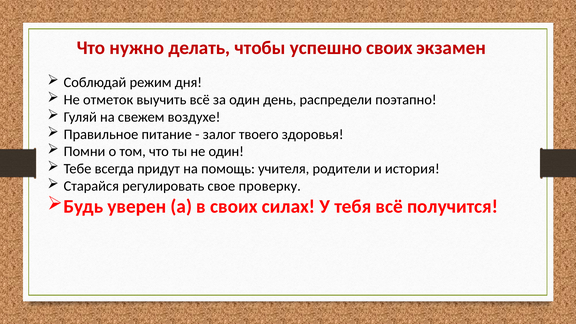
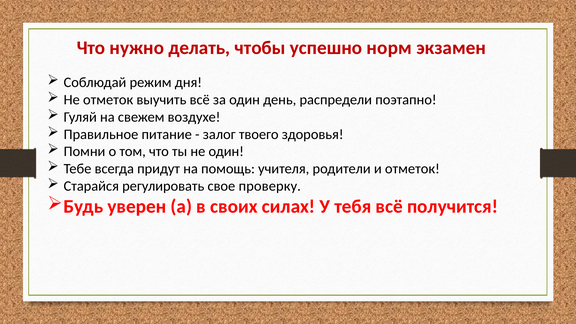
успешно своих: своих -> норм (389, 48)
и история: история -> отметок (412, 169)
